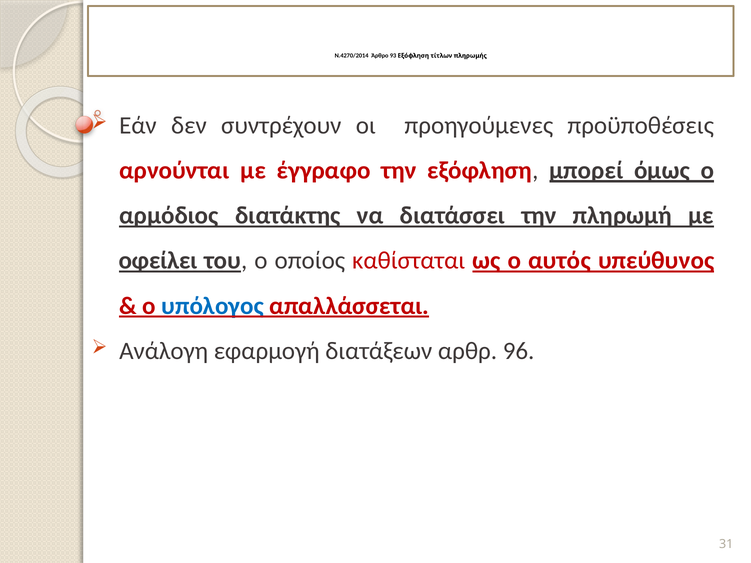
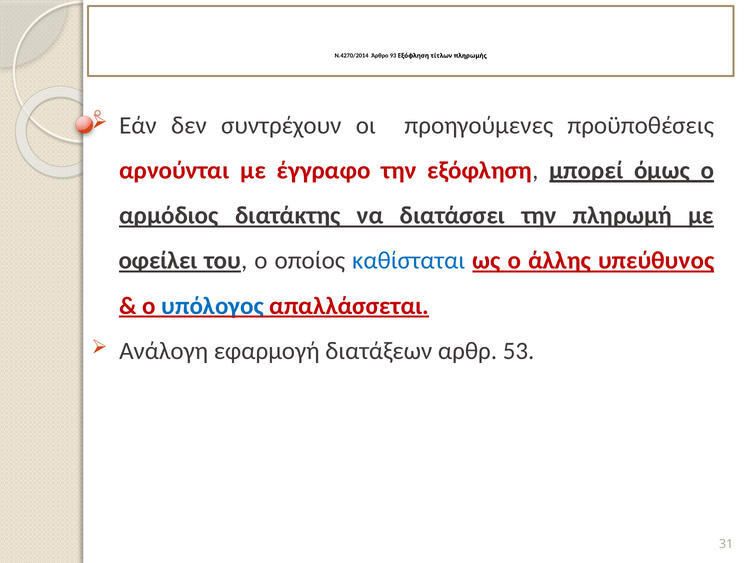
καθίσταται colour: red -> blue (409, 261)
αυτός: αυτός -> άλλης (559, 261)
96: 96 -> 53 (519, 351)
